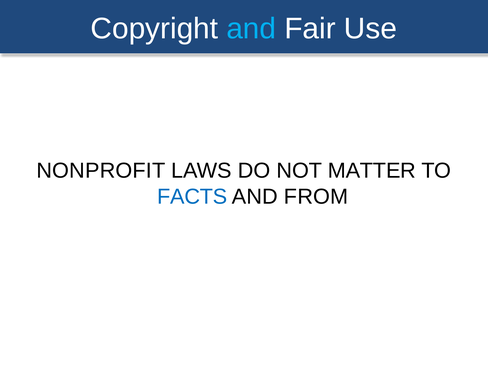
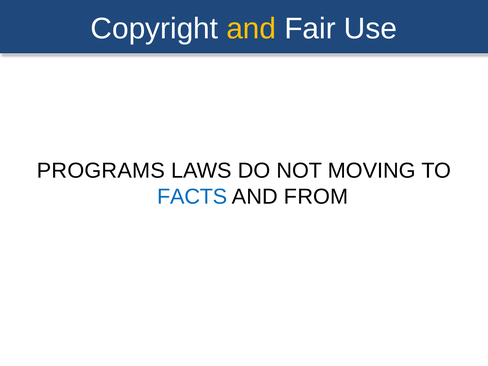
and colour: light blue -> yellow (251, 29)
NONPROFIT: NONPROFIT -> PROGRAMS (101, 171)
MATTER: MATTER -> MOVING (372, 171)
